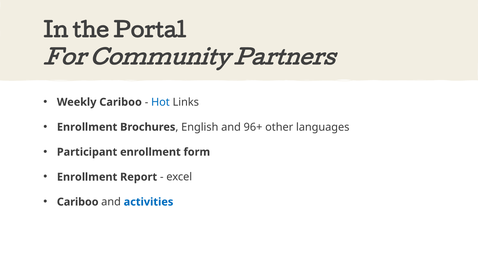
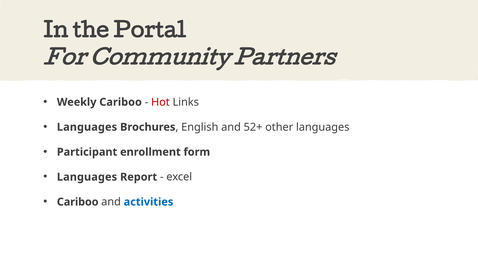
Hot colour: blue -> red (160, 102)
Enrollment: Enrollment -> Languages (87, 127)
96+: 96+ -> 52+ (253, 127)
Enrollment: Enrollment -> Languages (87, 177)
